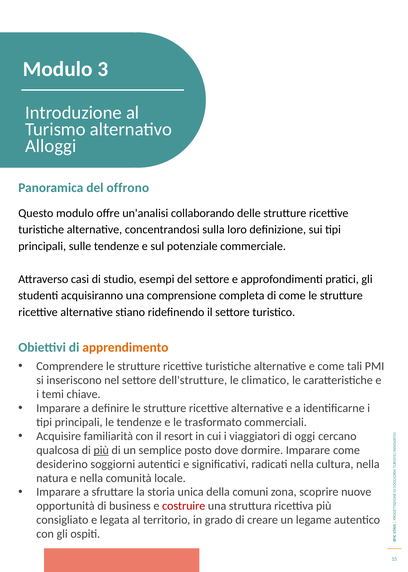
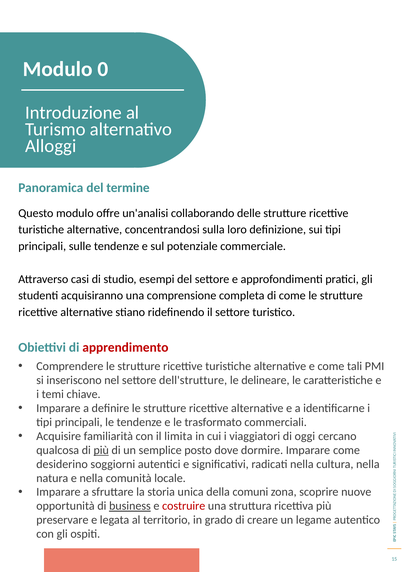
3: 3 -> 0 (103, 69)
offrono: offrono -> termine (128, 188)
apprendimento colour: orange -> red (125, 348)
climatico: climatico -> delineare (265, 380)
resort: resort -> limita (178, 436)
business underline: none -> present (130, 506)
consigliato: consigliato -> preservare (62, 520)
